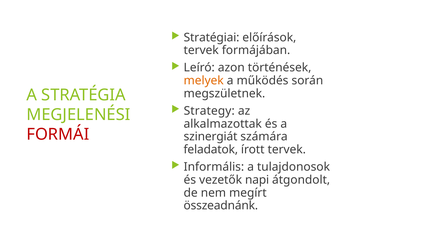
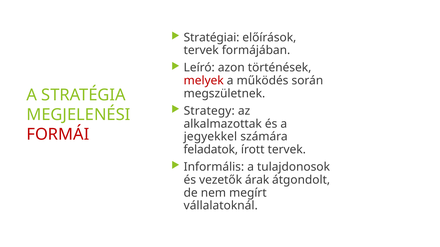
melyek colour: orange -> red (204, 81)
szinergiát: szinergiát -> jegyekkel (210, 137)
napi: napi -> árak (257, 180)
összeadnánk: összeadnánk -> vállalatoknál (221, 206)
